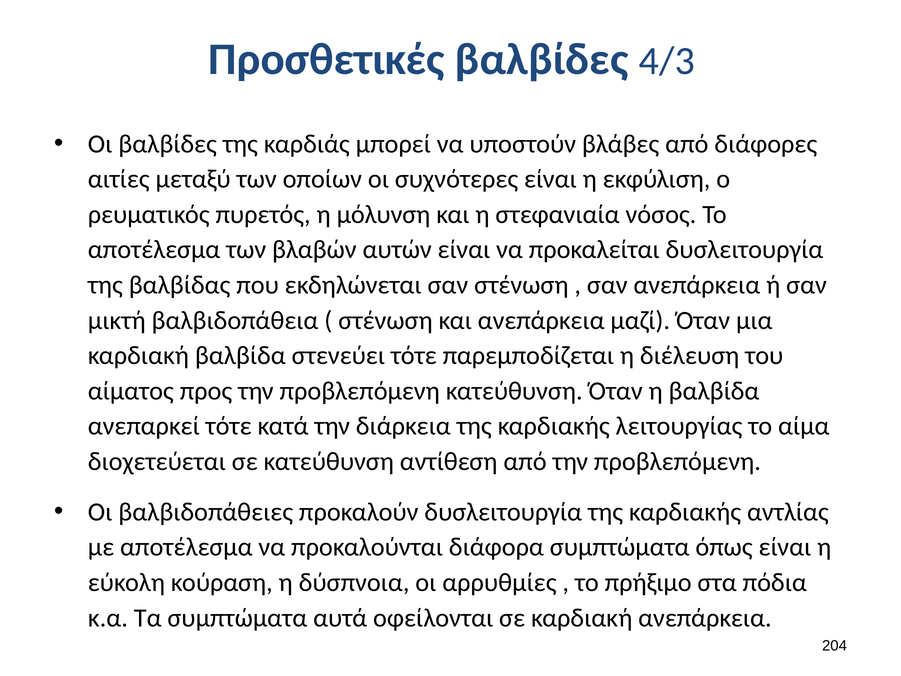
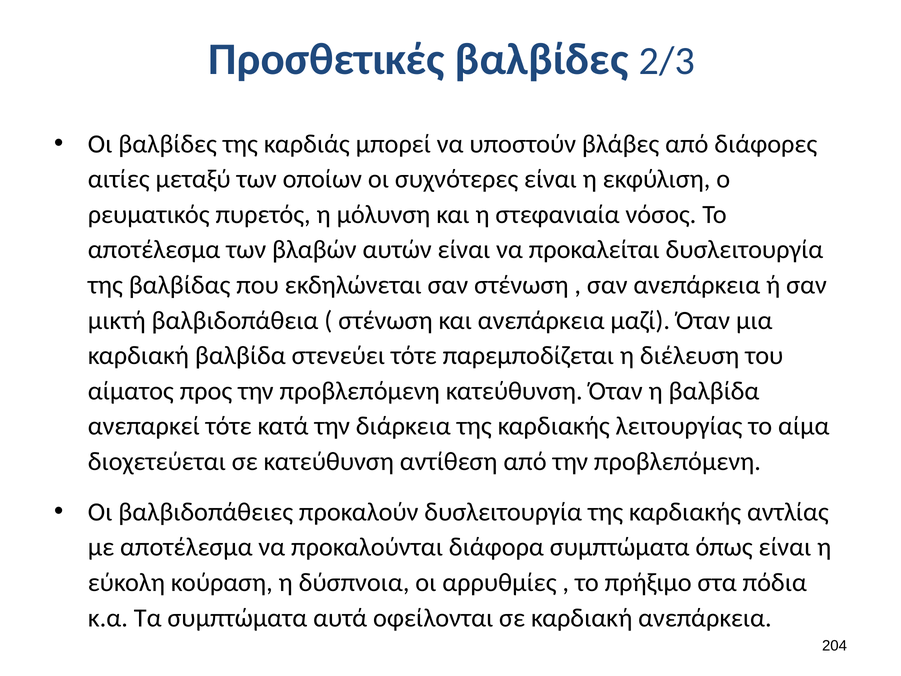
4/3: 4/3 -> 2/3 (667, 61)
